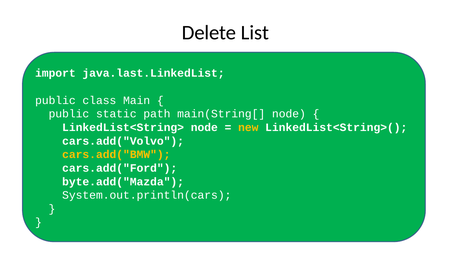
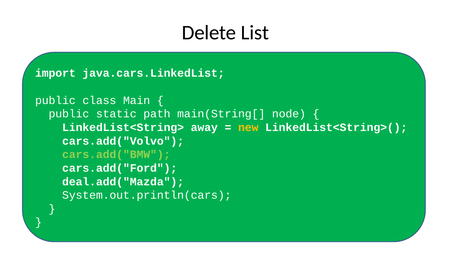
java.last.LinkedList: java.last.LinkedList -> java.cars.LinkedList (154, 73)
LinkedList<String> node: node -> away (204, 127)
cars.add("BMW colour: yellow -> light green (116, 154)
byte.add("Mazda: byte.add("Mazda -> deal.add("Mazda (123, 181)
